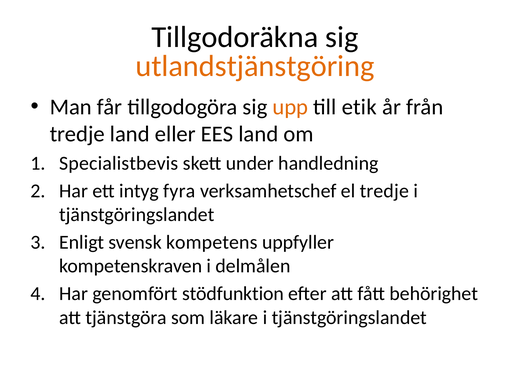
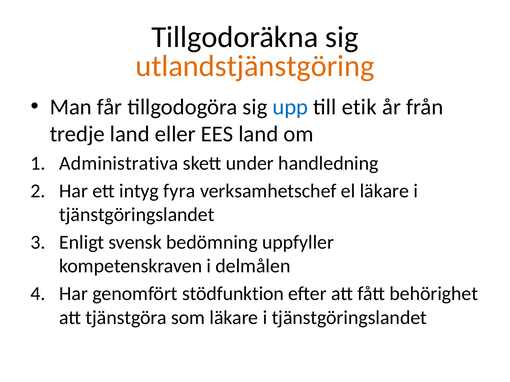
upp colour: orange -> blue (290, 107)
Specialistbevis: Specialistbevis -> Administrativa (119, 163)
el tredje: tredje -> läkare (384, 191)
kompetens: kompetens -> bedömning (212, 243)
